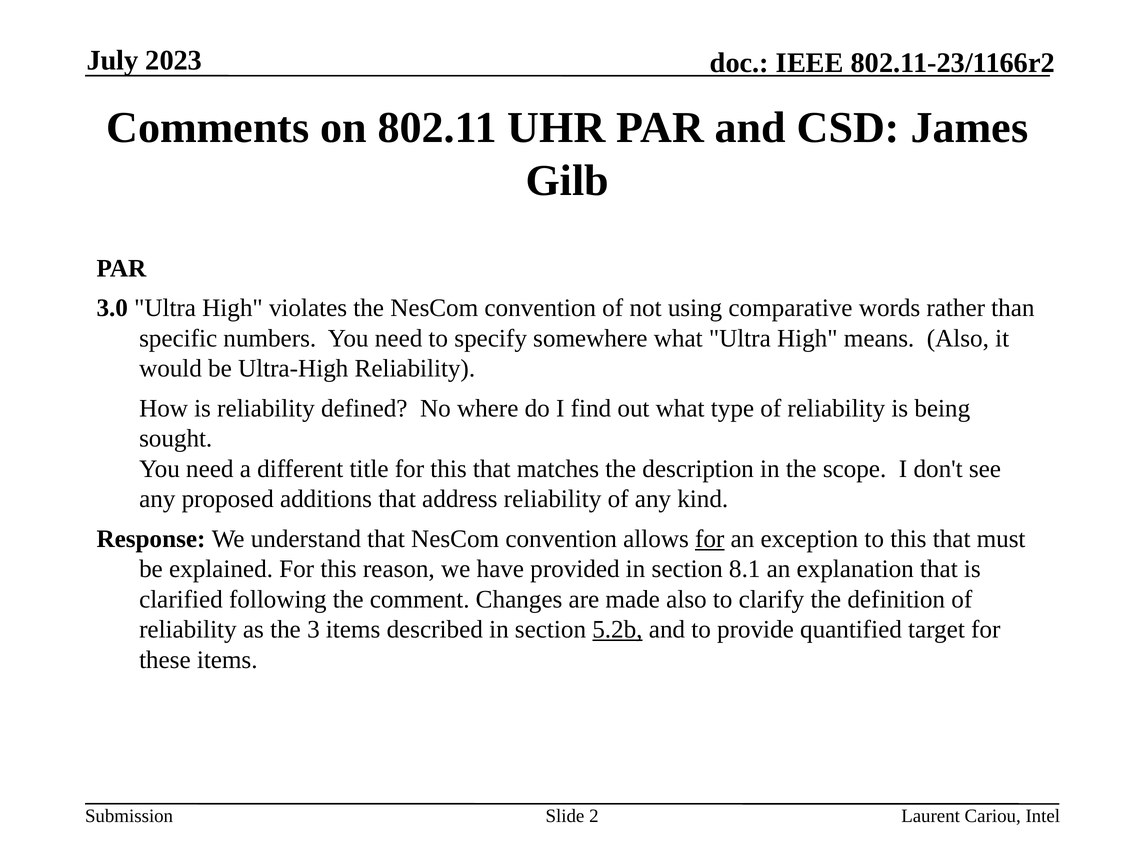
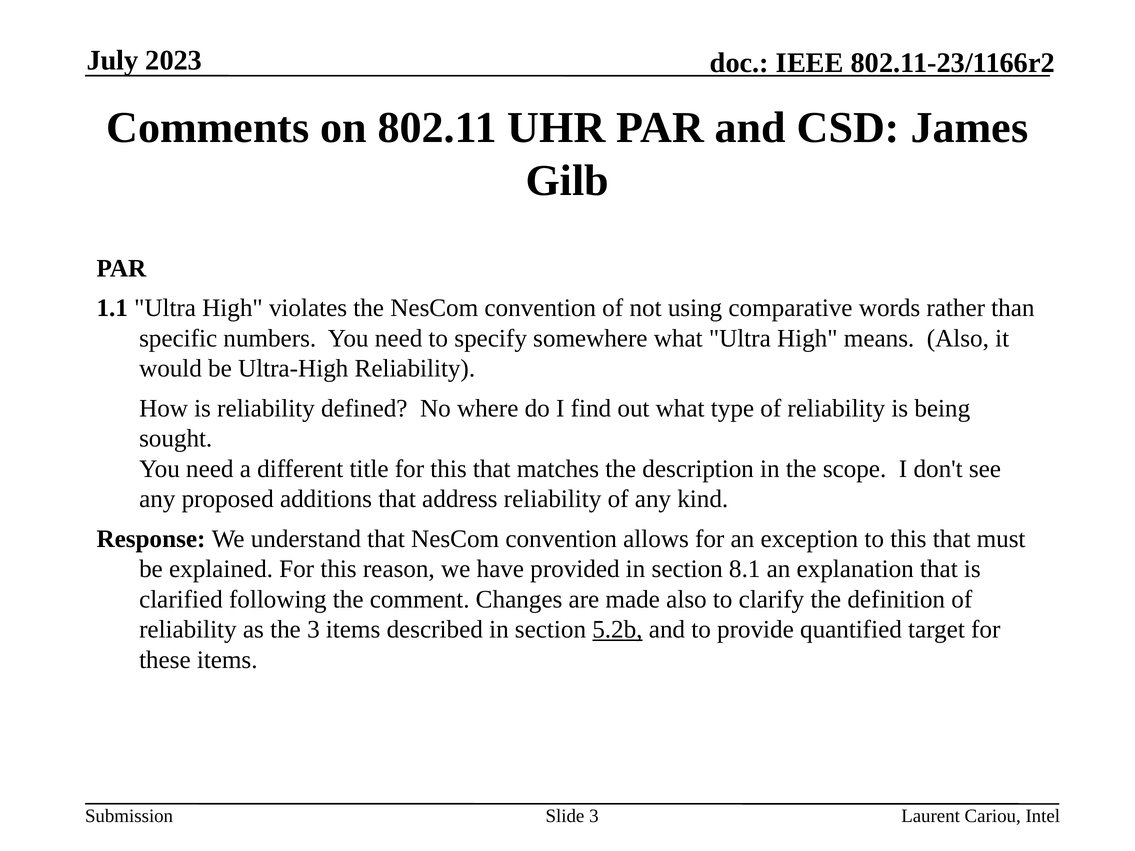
3.0: 3.0 -> 1.1 (112, 308)
for underline: present -> none (710, 539)
Slide 2: 2 -> 3 (594, 816)
